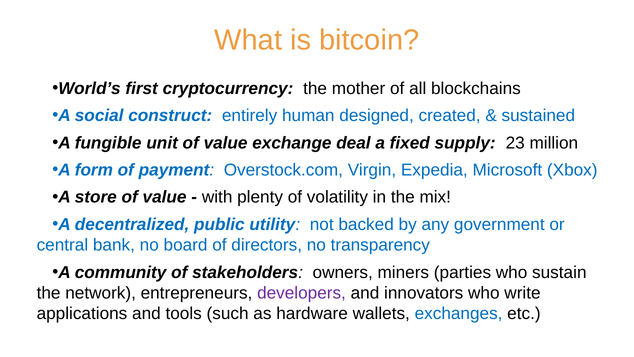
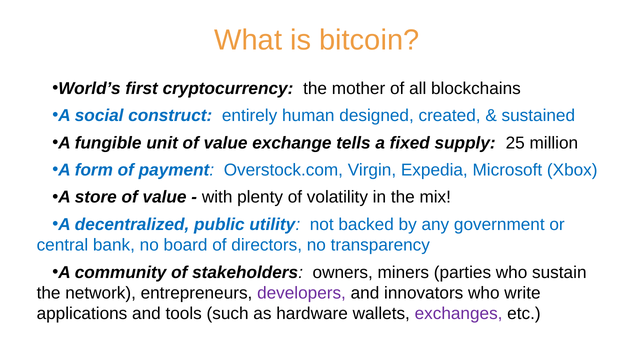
deal: deal -> tells (353, 143)
23: 23 -> 25 (515, 143)
exchanges colour: blue -> purple (459, 313)
